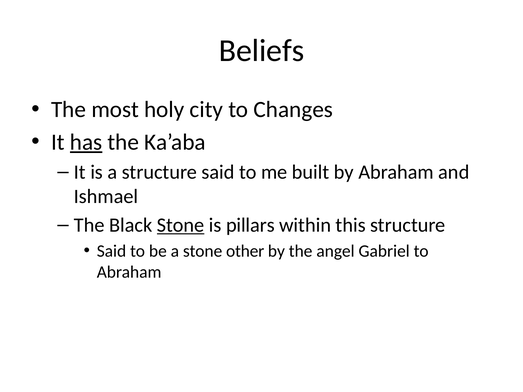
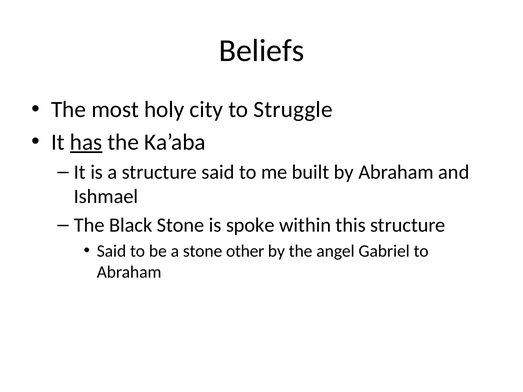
Changes: Changes -> Struggle (293, 110)
Stone underline: present -> none (181, 225)
pillars: pillars -> spoke (250, 225)
